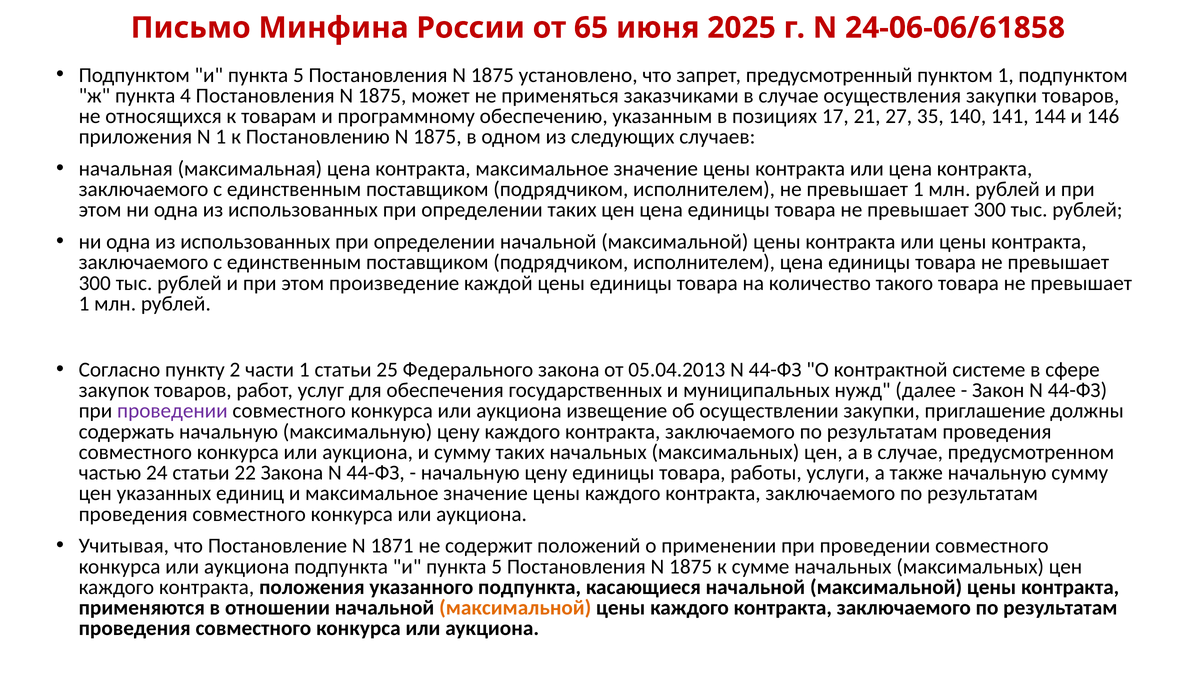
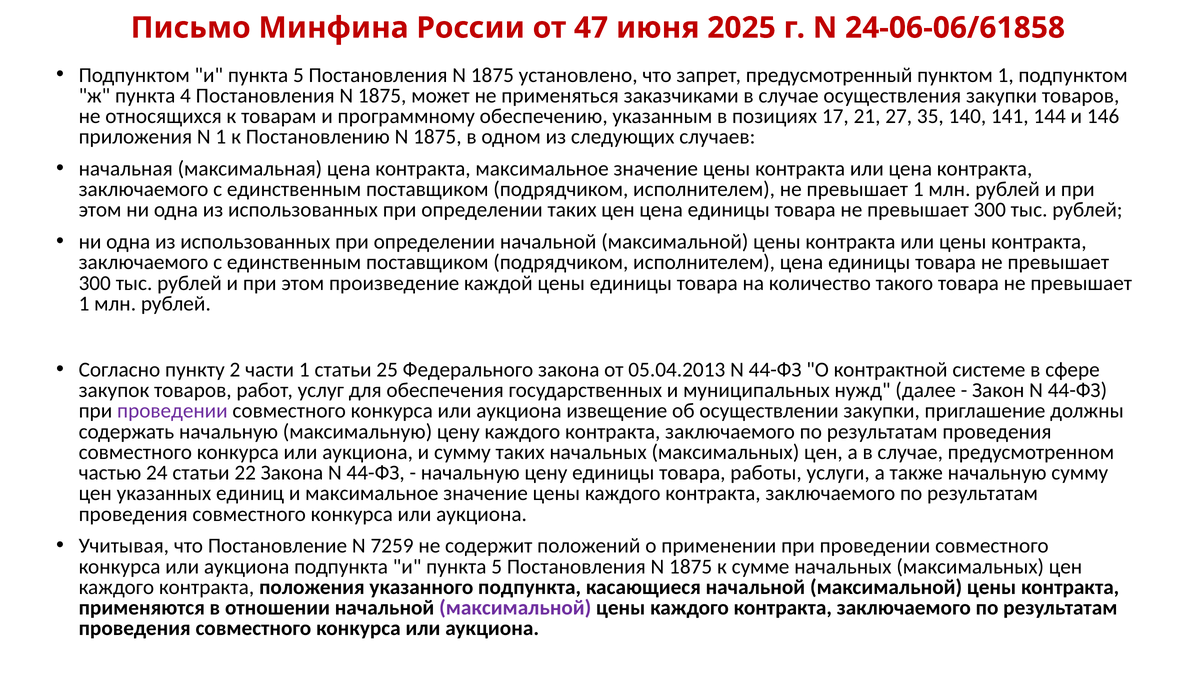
65: 65 -> 47 (591, 28)
1871: 1871 -> 7259 (392, 546)
максимальной colour: orange -> purple (515, 608)
